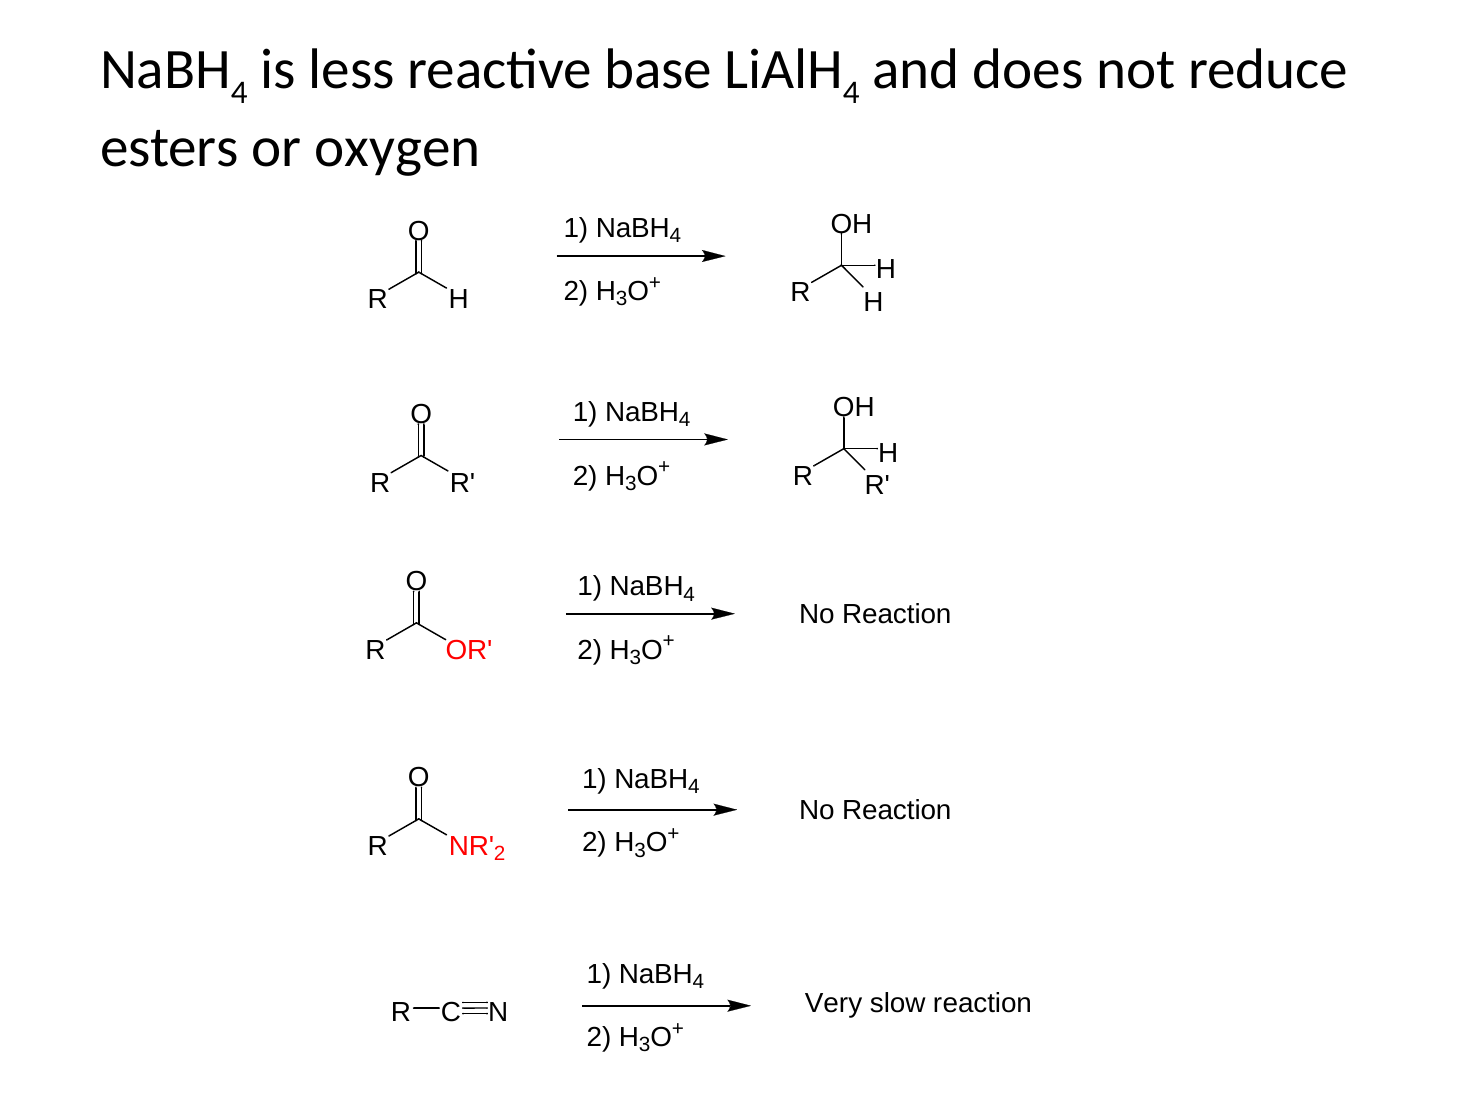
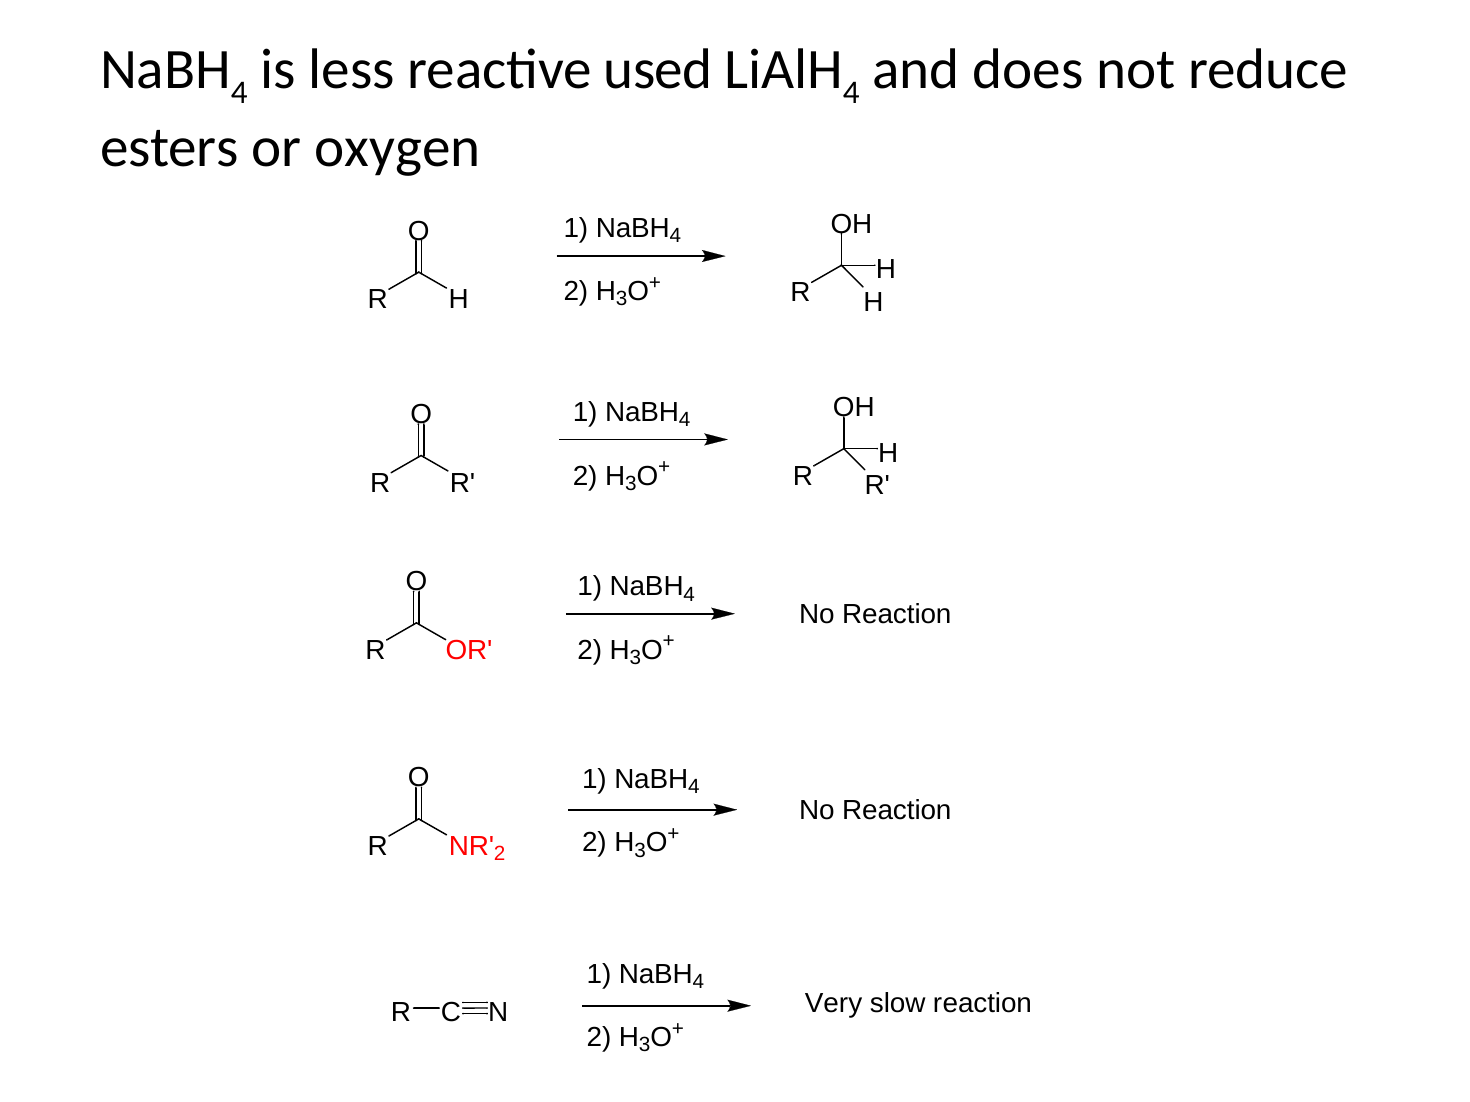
base: base -> used (658, 70)
